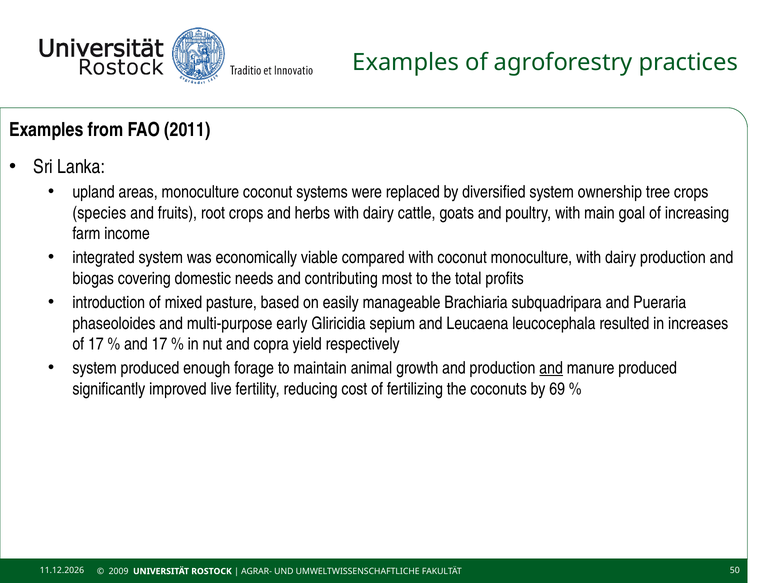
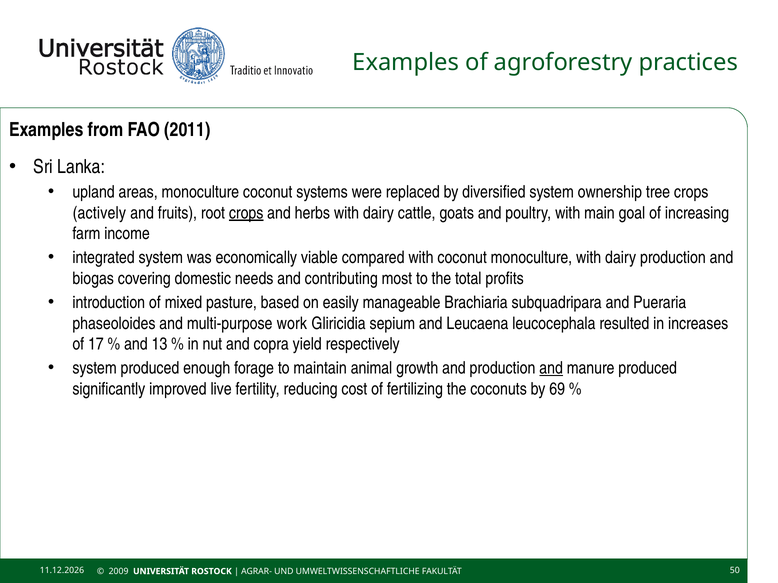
species: species -> actively (99, 213)
crops underline: none -> present (246, 213)
early: early -> work (292, 324)
and 17: 17 -> 13 (159, 344)
